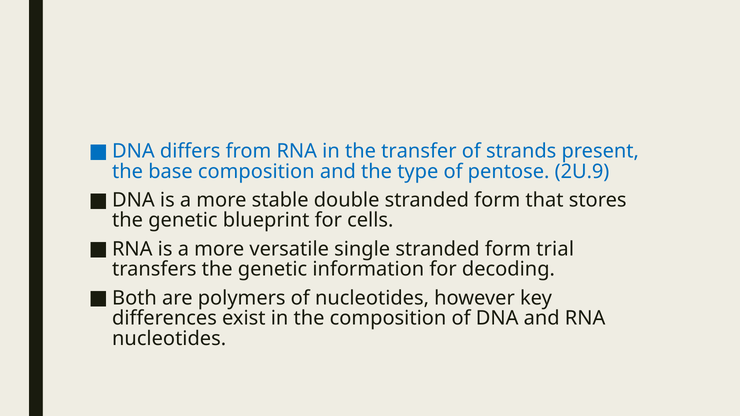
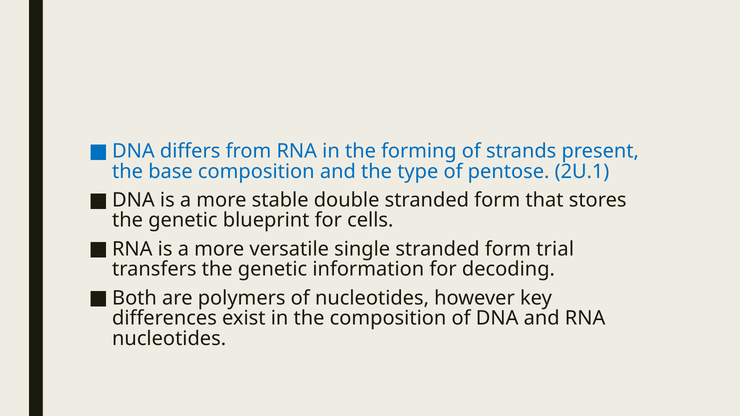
transfer: transfer -> forming (419, 151)
2U.9: 2U.9 -> 2U.1 (582, 172)
